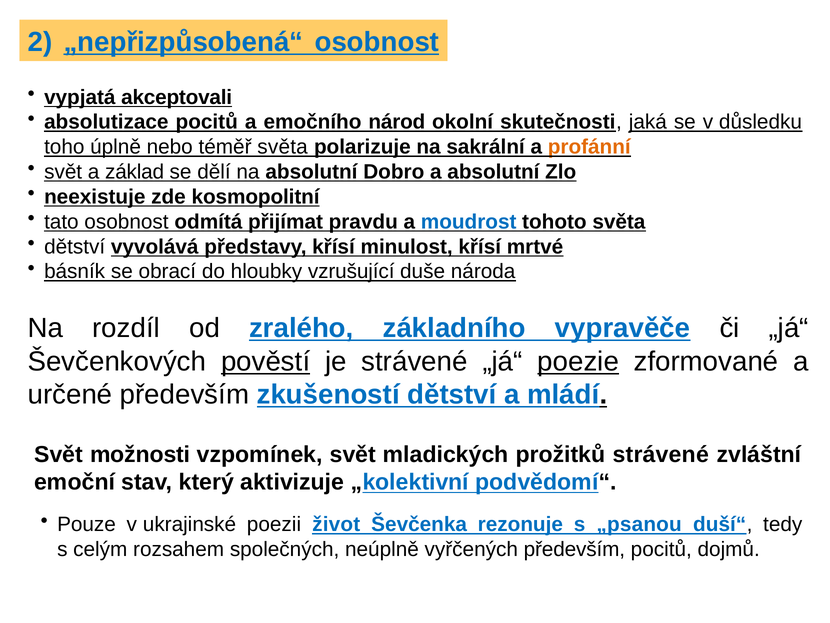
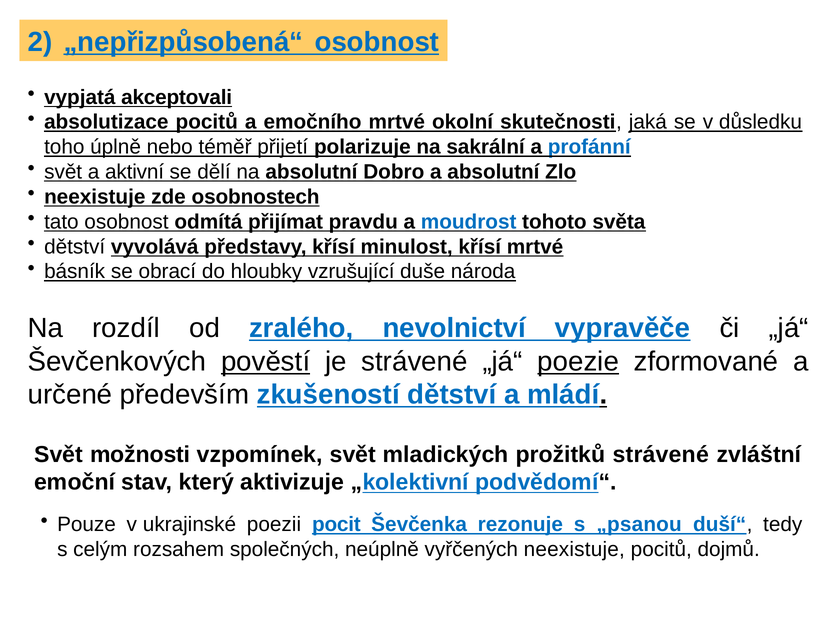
emočního národ: národ -> mrtvé (397, 122)
téměř světa: světa -> přijetí (283, 147)
profánní colour: orange -> blue (589, 147)
základ: základ -> aktivní (135, 172)
kosmopolitní: kosmopolitní -> osobnostech (256, 197)
základního: základního -> nevolnictví (454, 328)
život: život -> pocit (336, 524)
vyřčených především: především -> neexistuje (574, 549)
